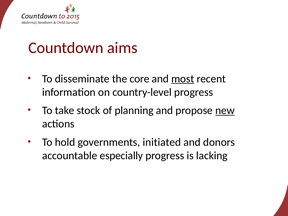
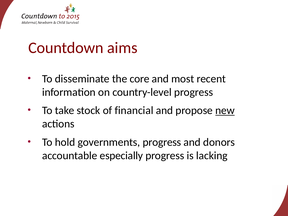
most underline: present -> none (183, 79)
planning: planning -> financial (134, 110)
governments initiated: initiated -> progress (162, 142)
